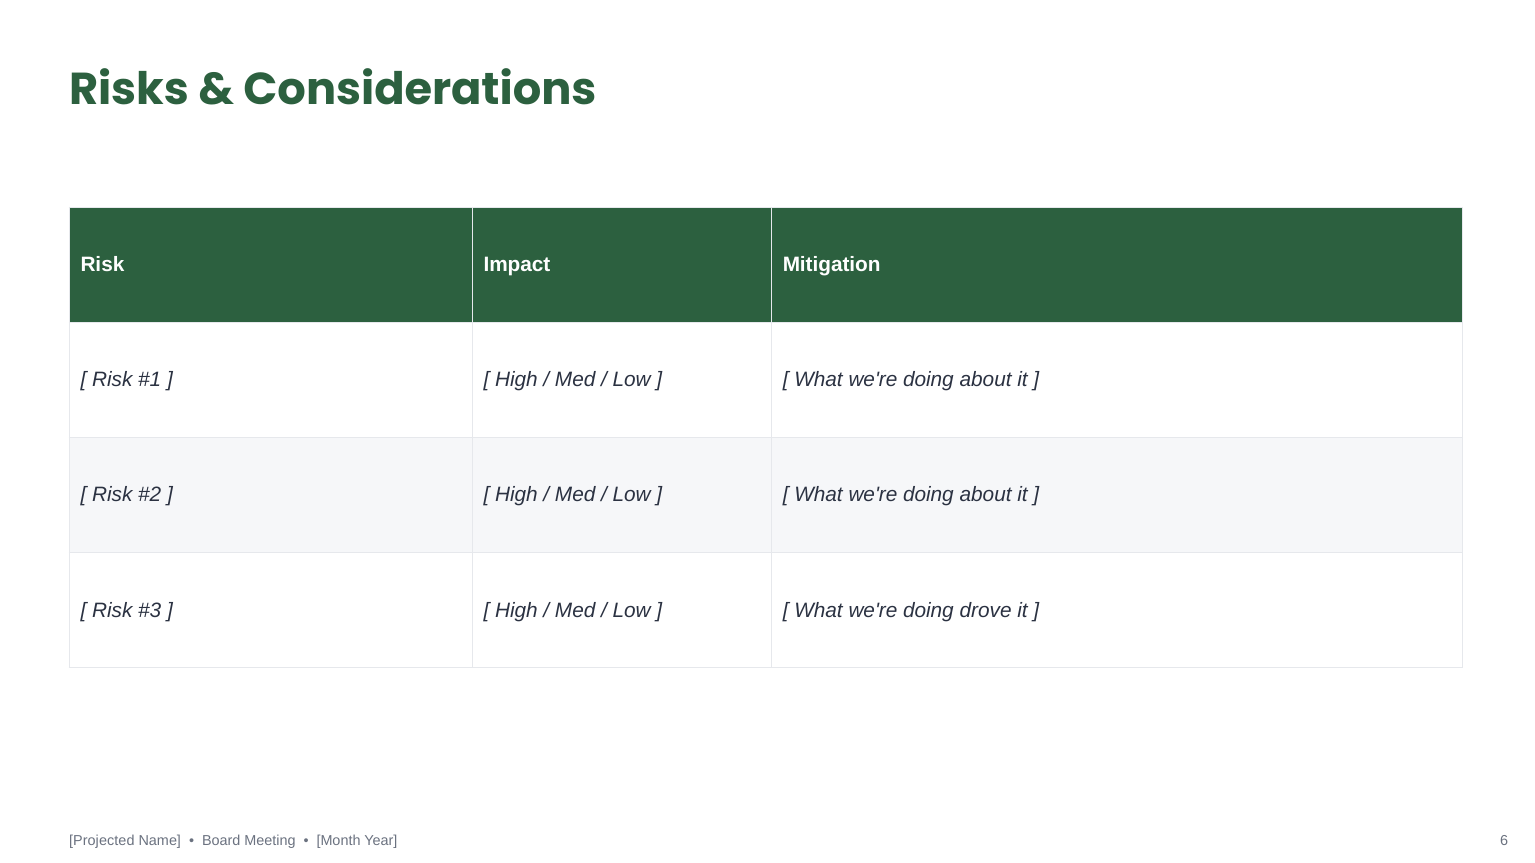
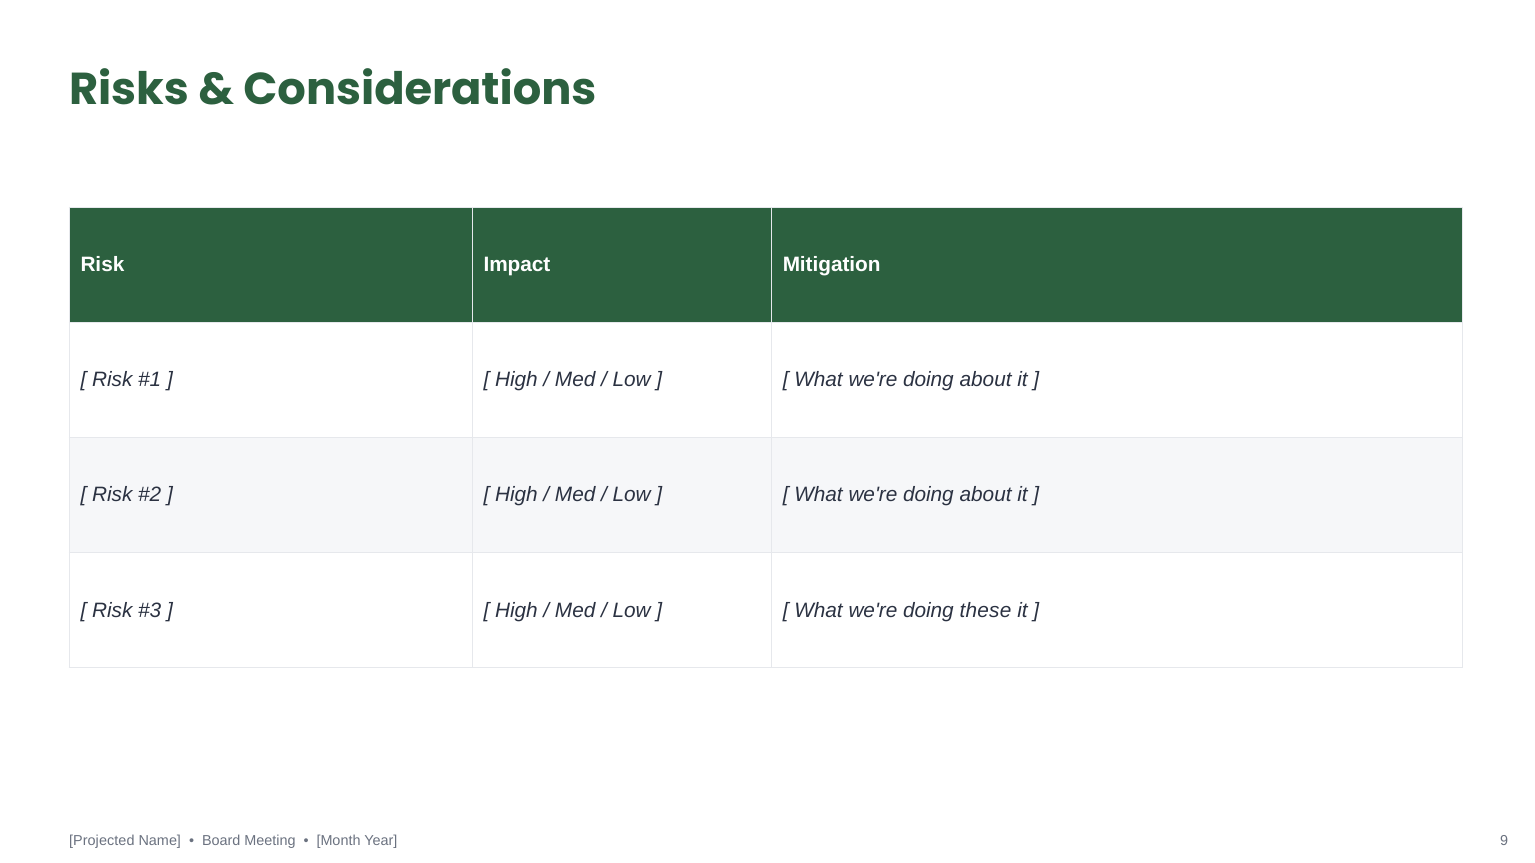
drove: drove -> these (986, 610)
6: 6 -> 9 (1504, 841)
